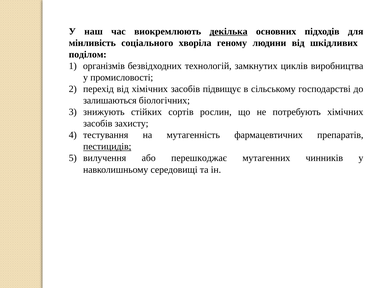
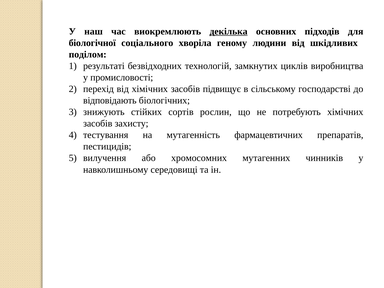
мінливість: мінливість -> біологічної (92, 43)
організмів: організмів -> результаті (104, 66)
залишаються: залишаються -> відповідають (110, 100)
пестицидів underline: present -> none (107, 147)
перешкоджає: перешкоджає -> хромосомних (199, 158)
